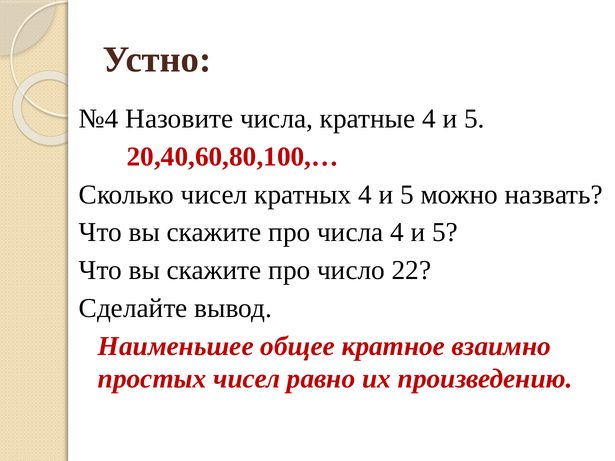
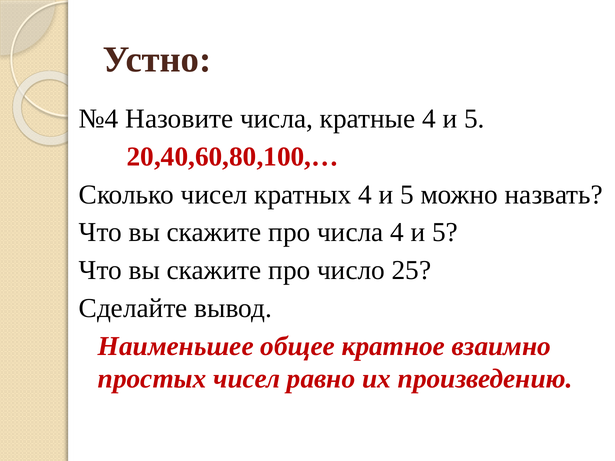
22: 22 -> 25 (412, 270)
